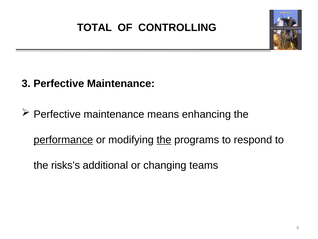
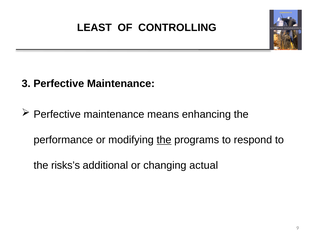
TOTAL: TOTAL -> LEAST (94, 28)
performance underline: present -> none (63, 140)
teams: teams -> actual (204, 165)
